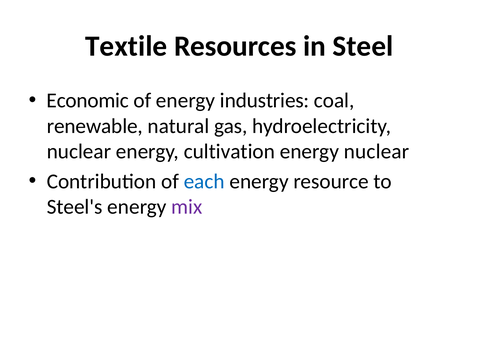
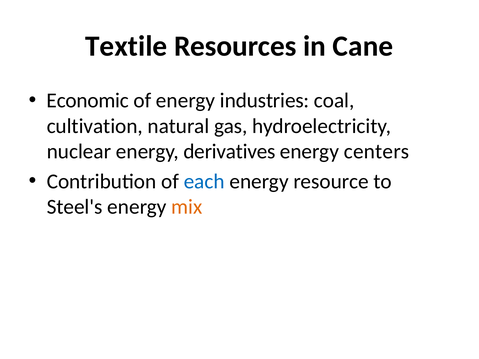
Steel: Steel -> Cane (363, 46)
renewable: renewable -> cultivation (95, 126)
cultivation: cultivation -> derivatives (229, 152)
energy nuclear: nuclear -> centers (377, 152)
mix colour: purple -> orange (187, 207)
